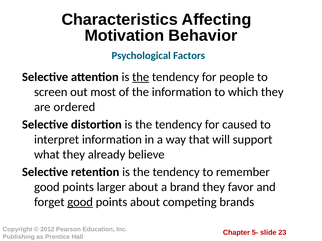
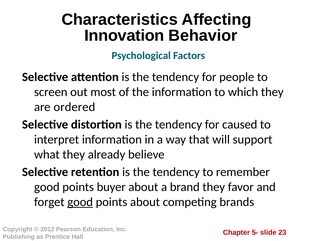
Motivation: Motivation -> Innovation (124, 36)
the underline: present -> none (141, 77)
larger: larger -> buyer (111, 187)
